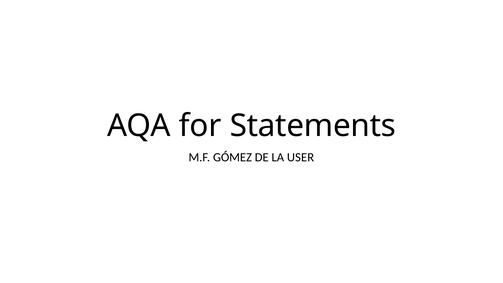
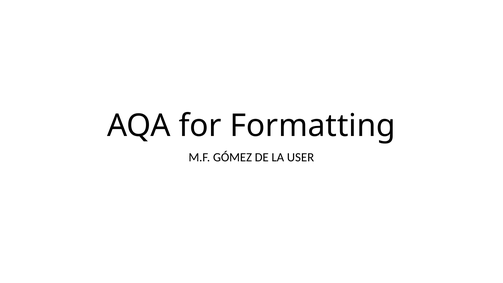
Statements: Statements -> Formatting (313, 126)
